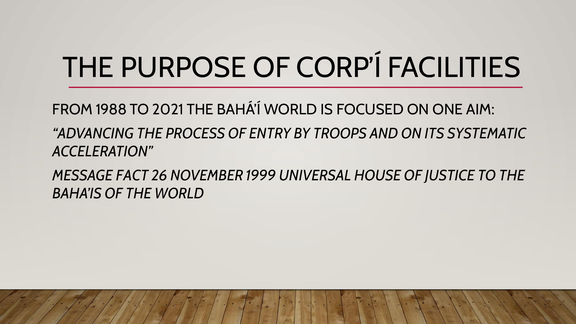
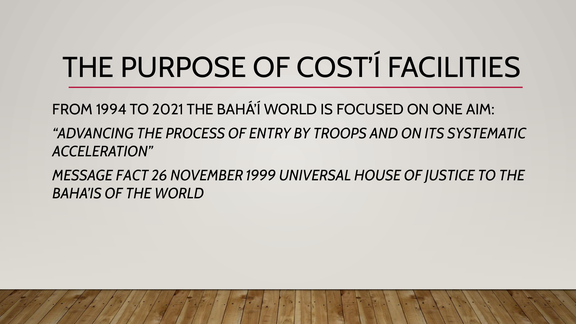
CORP’Í: CORP’Í -> COST’Í (339, 68)
1988: 1988 -> 1994 (111, 110)
